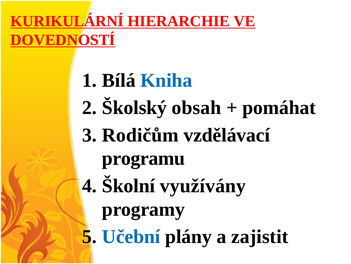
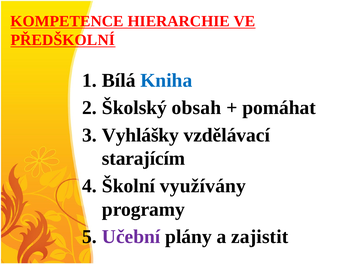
KURIKULÁRNÍ: KURIKULÁRNÍ -> KOMPETENCE (67, 21)
DOVEDNOSTÍ: DOVEDNOSTÍ -> PŘEDŠKOLNÍ (63, 40)
Rodičům: Rodičům -> Vyhlášky (140, 135)
programu: programu -> starajícím (143, 158)
Učební colour: blue -> purple (131, 236)
